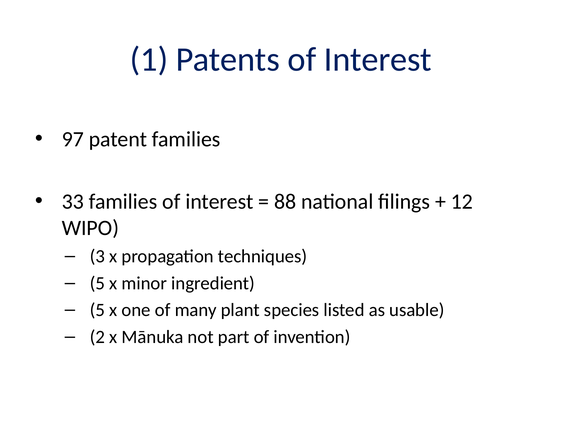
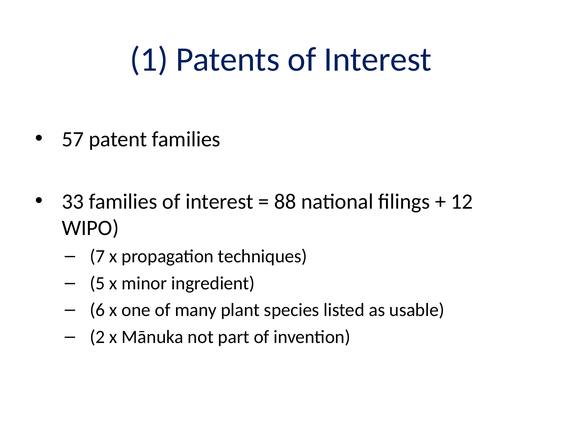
97: 97 -> 57 (73, 139)
3: 3 -> 7 (97, 256)
5: 5 -> 6 (97, 310)
